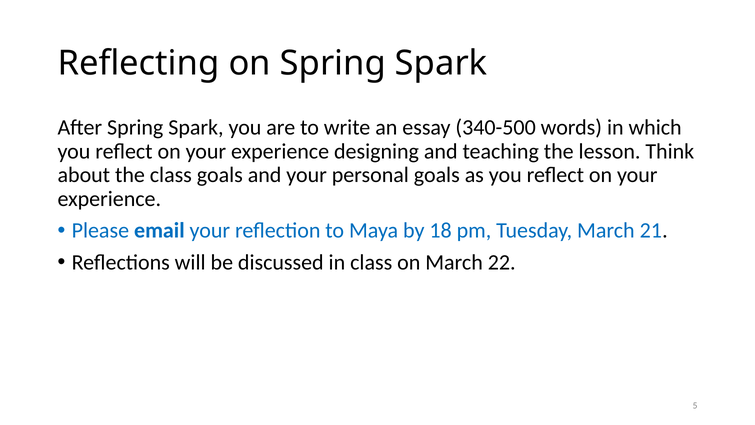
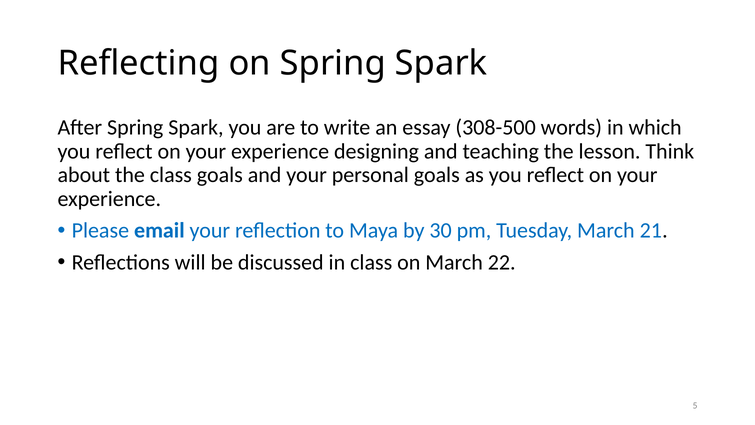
340-500: 340-500 -> 308-500 (496, 128)
18: 18 -> 30 (441, 230)
